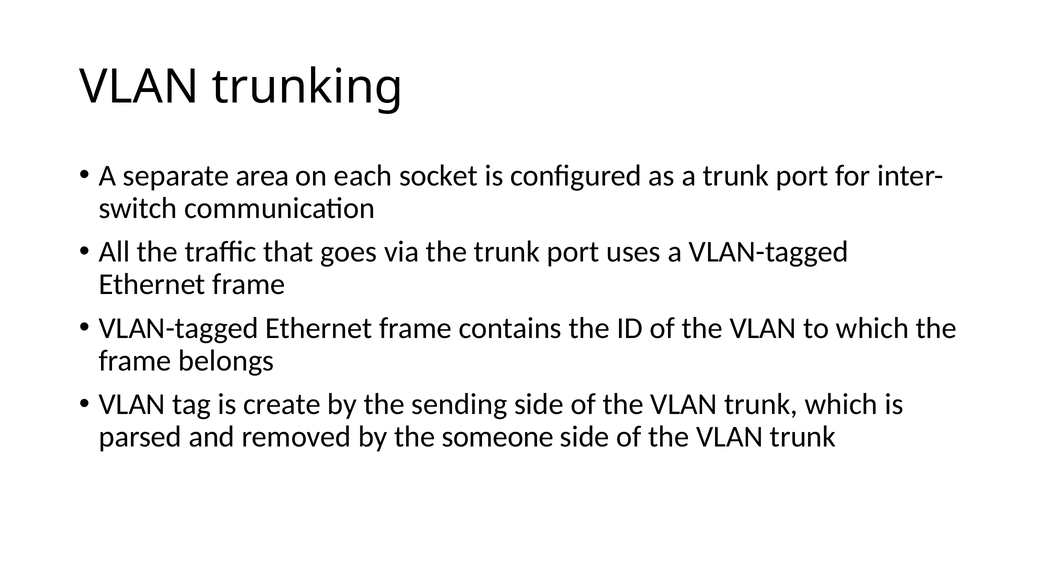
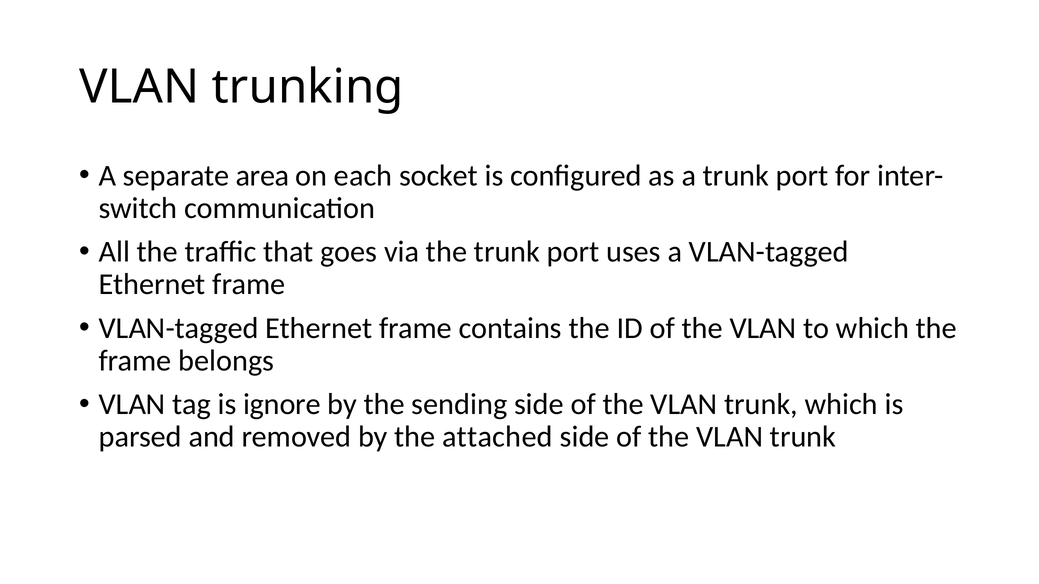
create: create -> ignore (282, 405)
someone: someone -> attached (498, 437)
